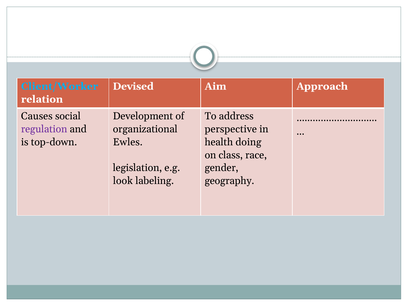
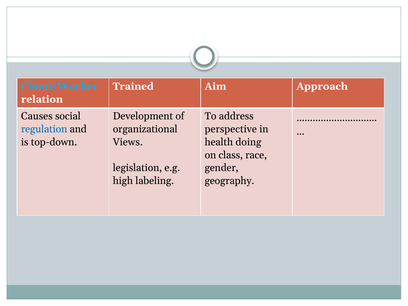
Devised: Devised -> Trained (133, 86)
regulation colour: purple -> blue (44, 129)
Ewles: Ewles -> Views (128, 142)
look: look -> high (123, 181)
